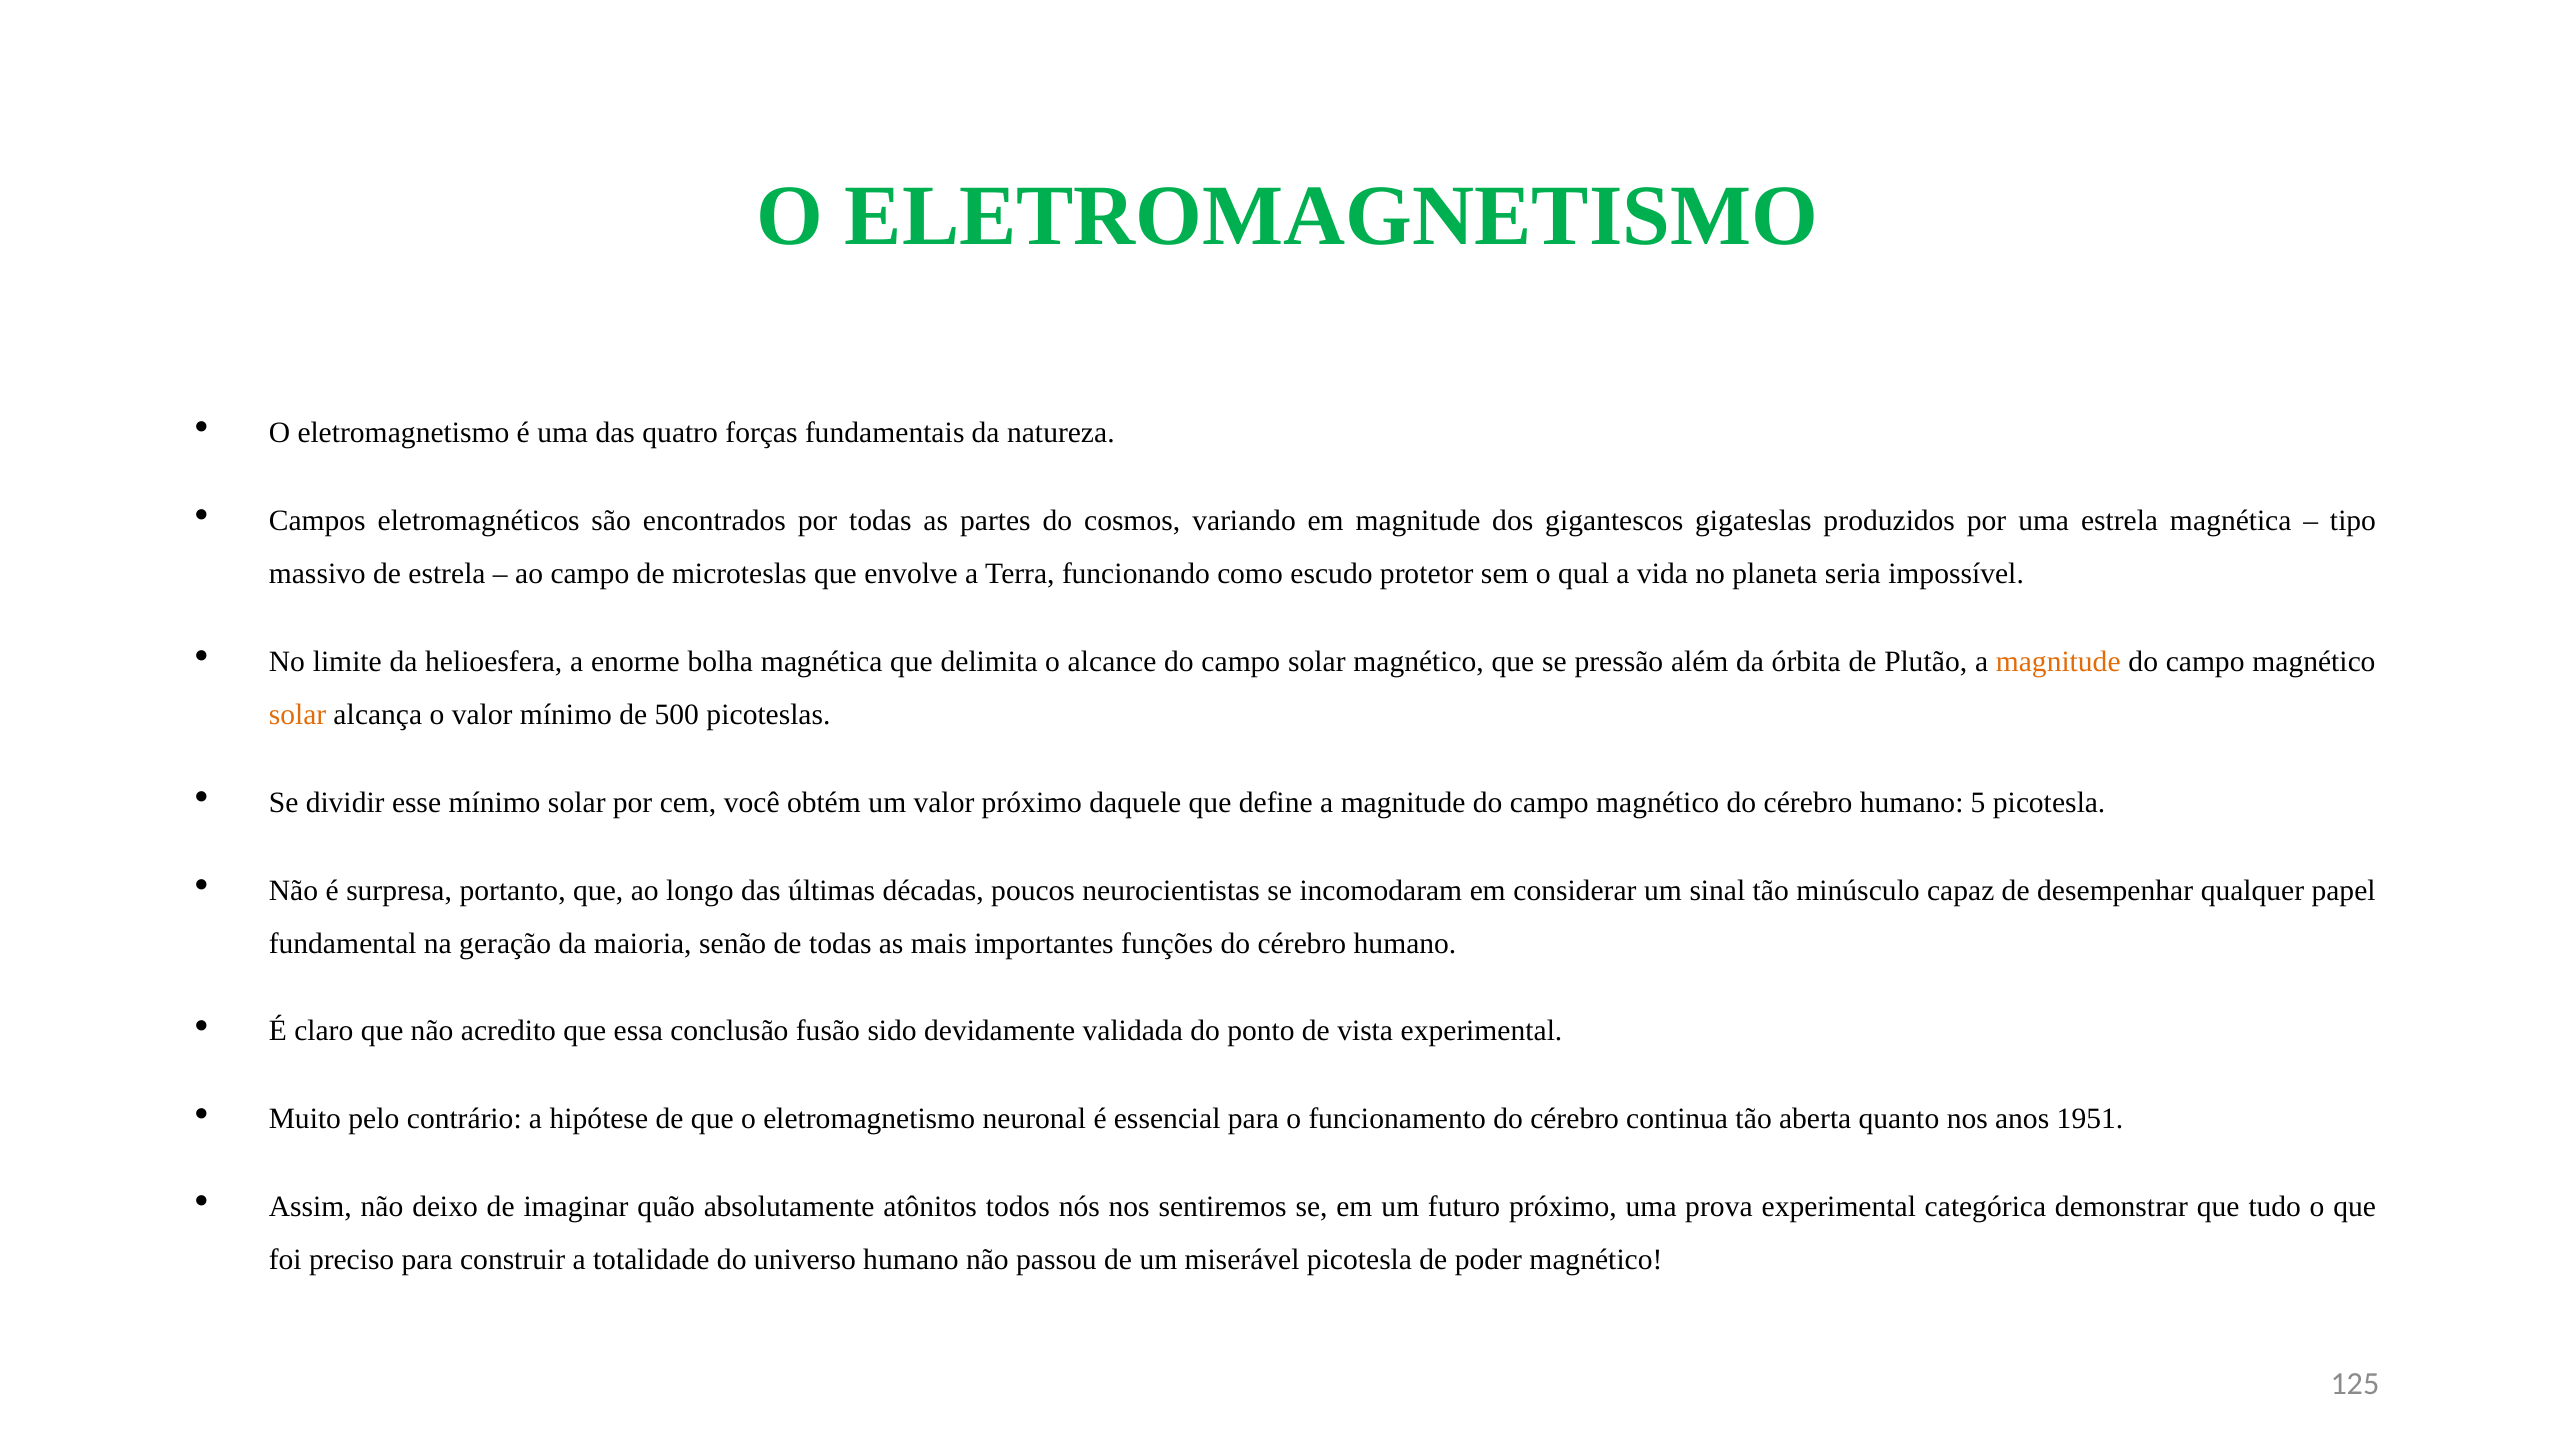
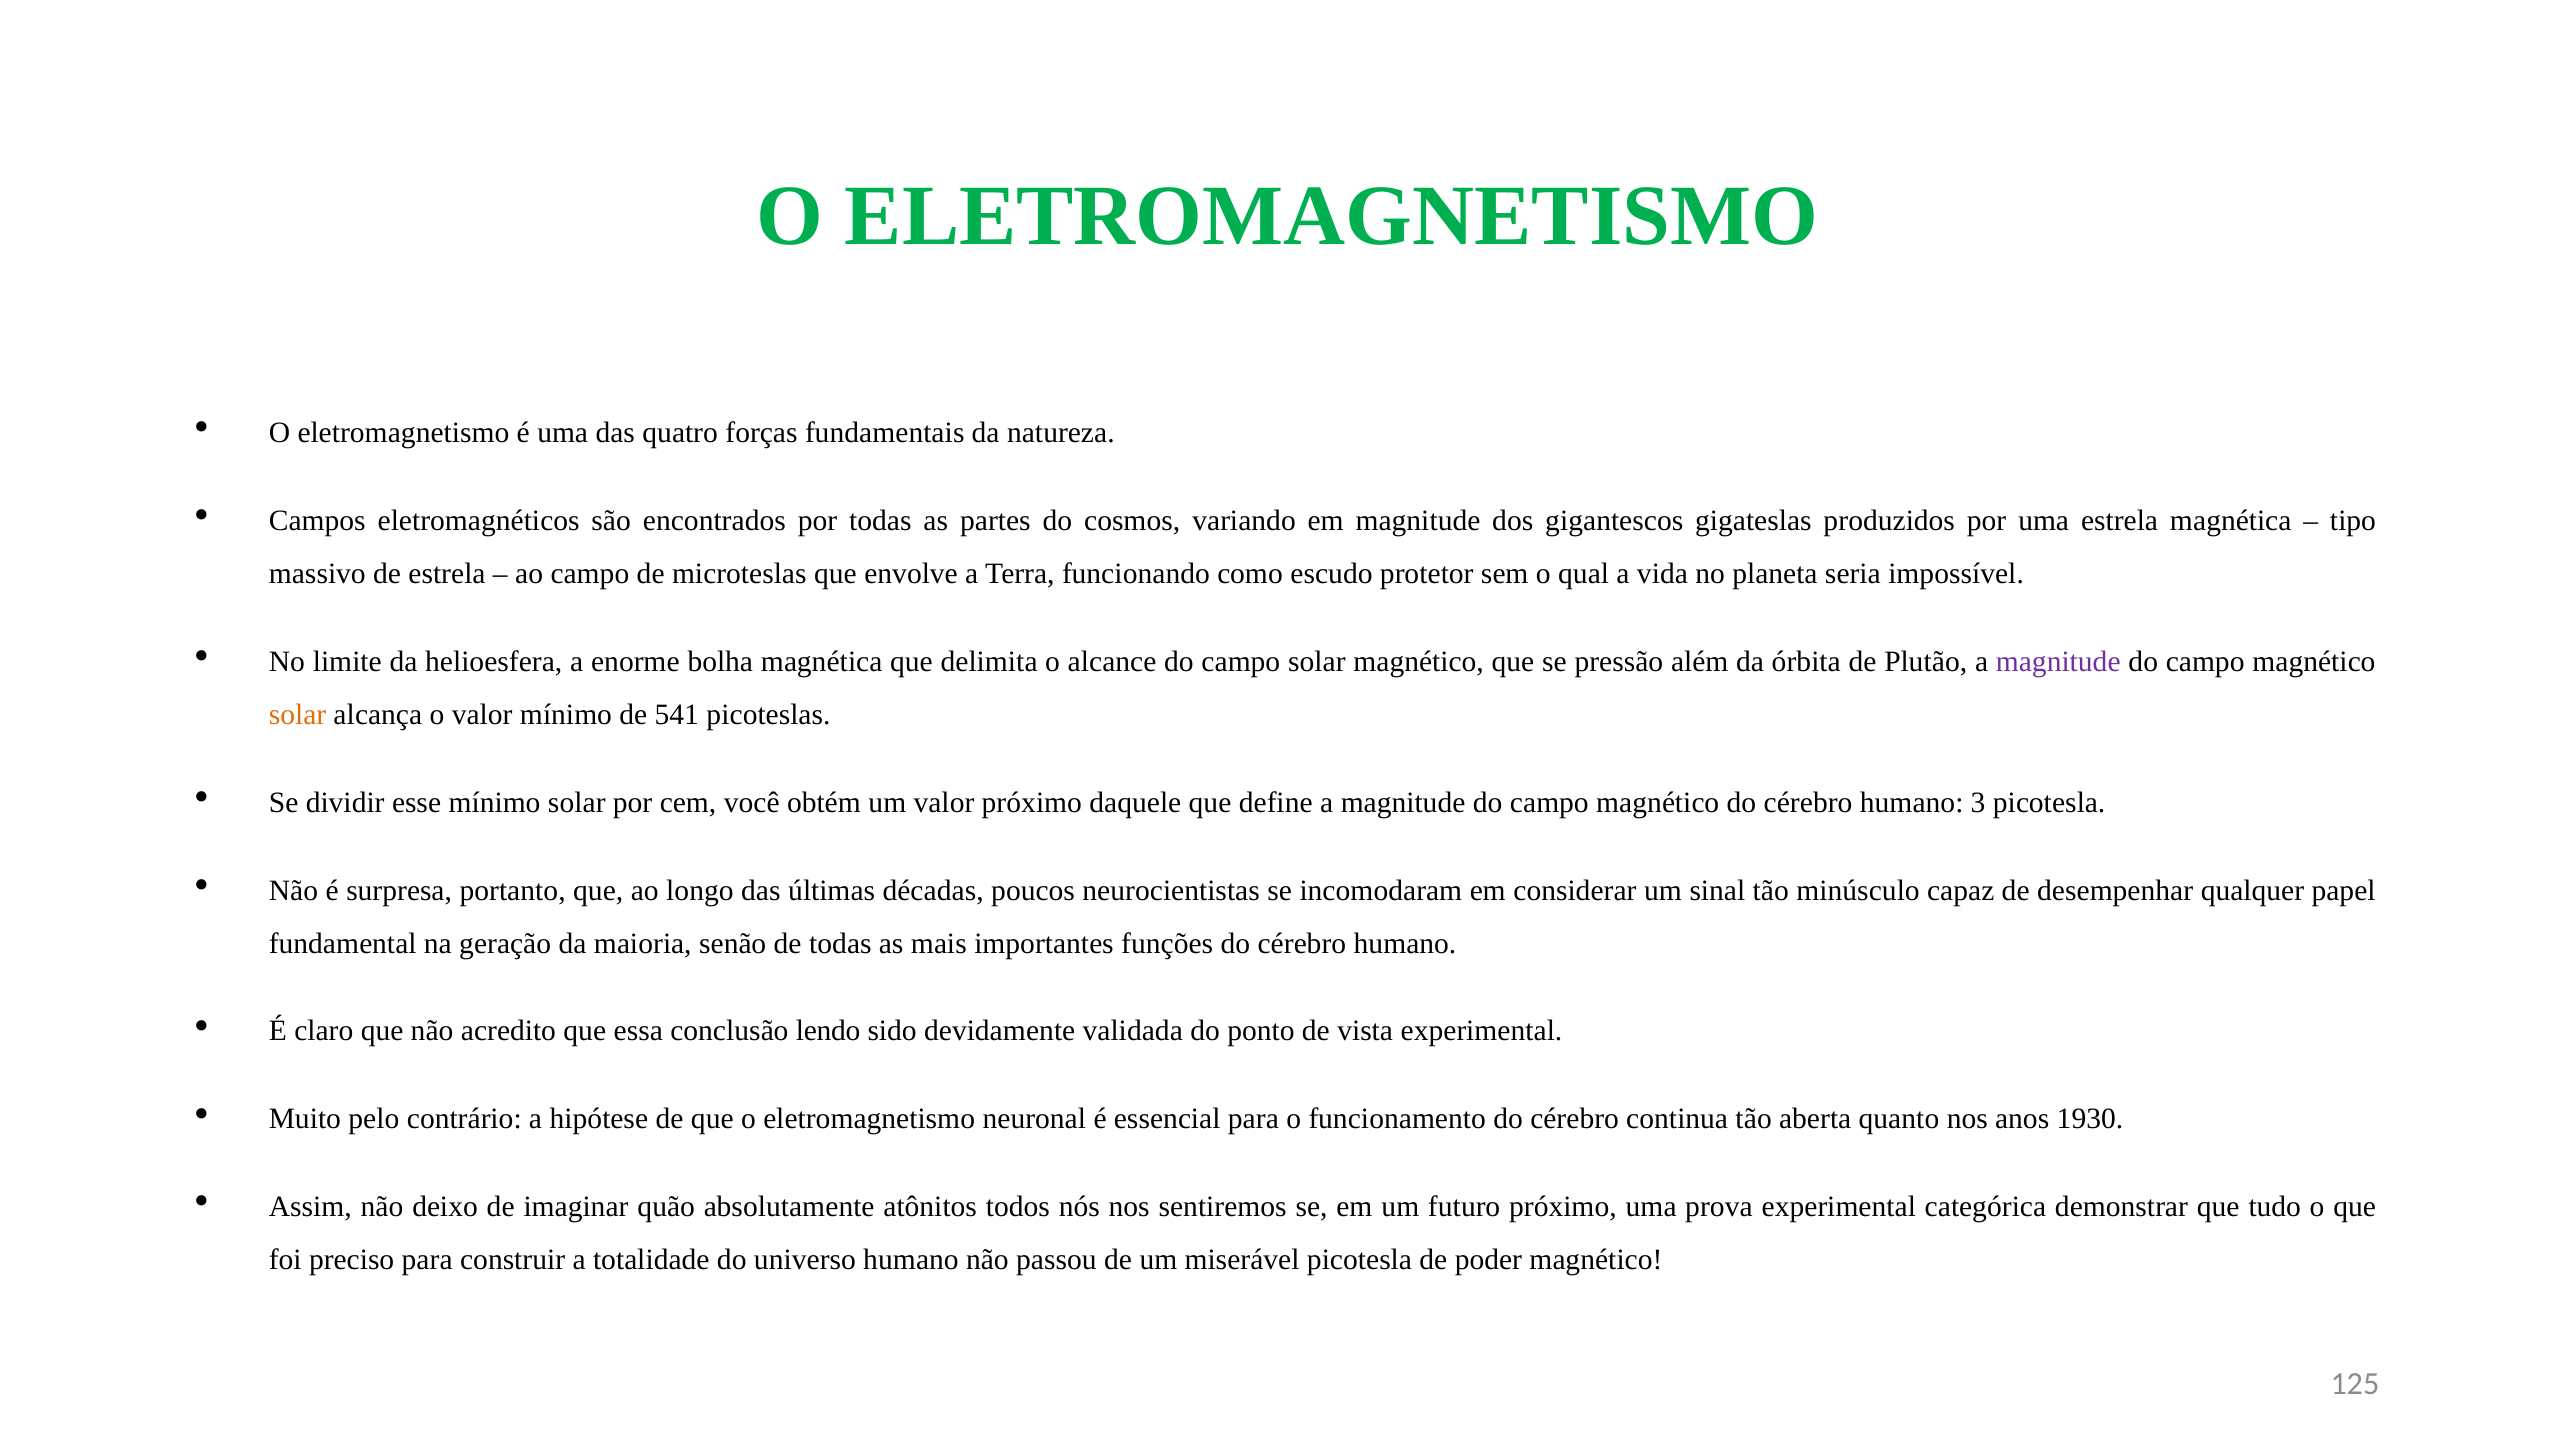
magnitude colour: orange -> purple (2058, 662)
500: 500 -> 541 (677, 715)
5: 5 -> 3 (1978, 803)
fusão: fusão -> lendo (828, 1031)
1951: 1951 -> 1930 (2090, 1119)
